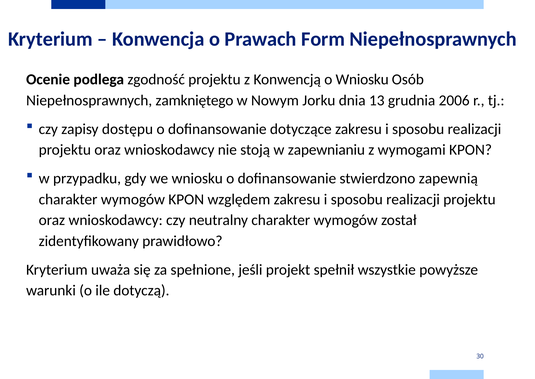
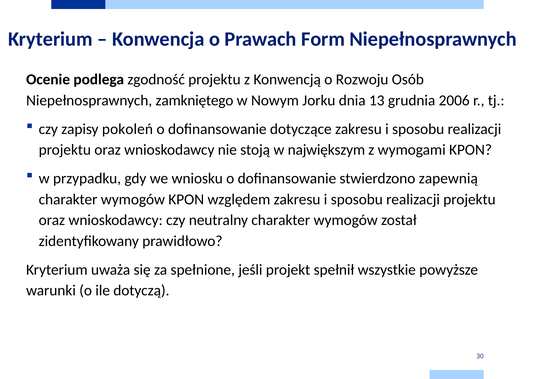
o Wniosku: Wniosku -> Rozwoju (362, 79)
dostępu: dostępu -> pokoleń (127, 129)
zapewnianiu: zapewnianiu -> największym (326, 150)
